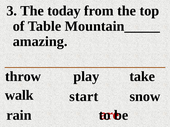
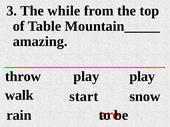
today: today -> while (64, 11)
take: take -> play (142, 77)
